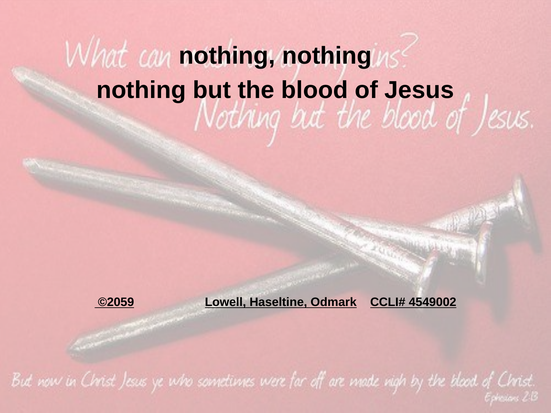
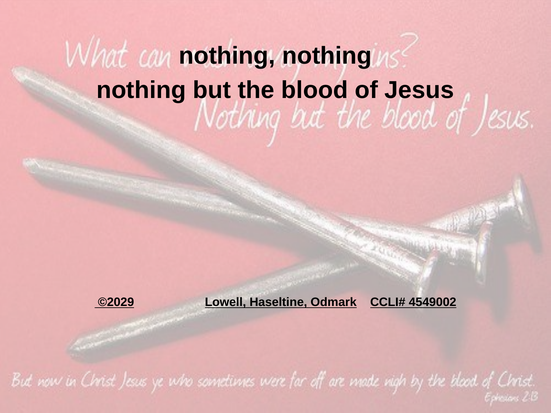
©2059: ©2059 -> ©2029 (116, 302)
